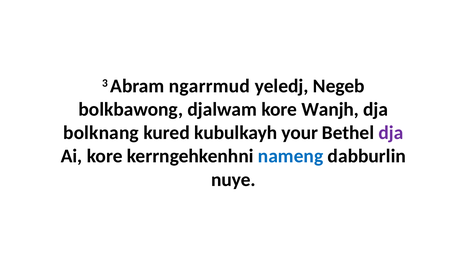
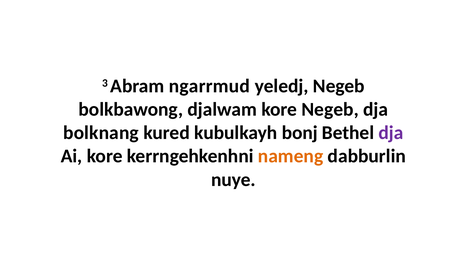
kore Wanjh: Wanjh -> Negeb (330, 109)
your: your -> bonj (300, 133)
nameng colour: blue -> orange (291, 156)
